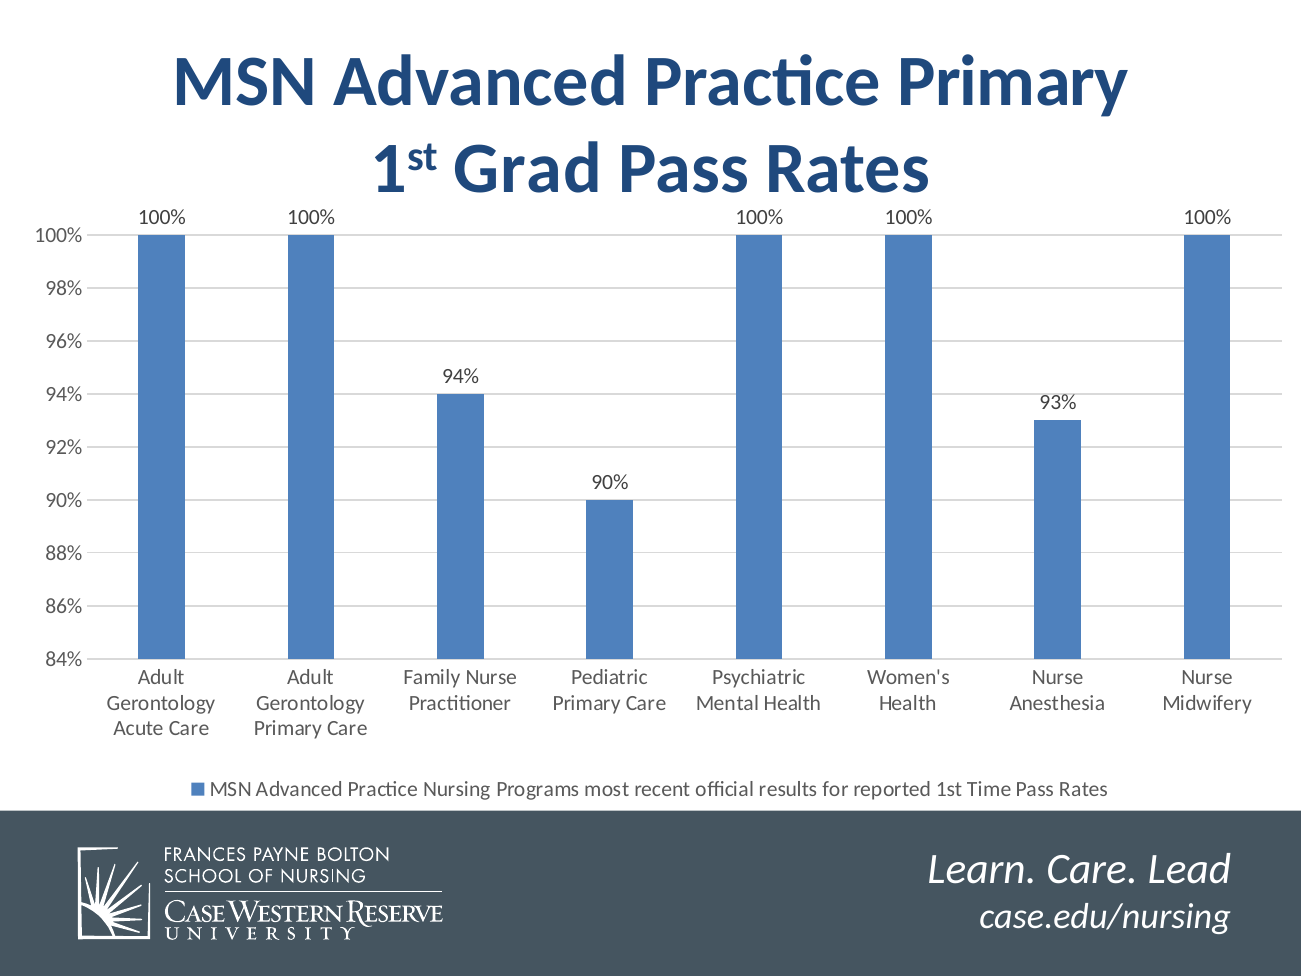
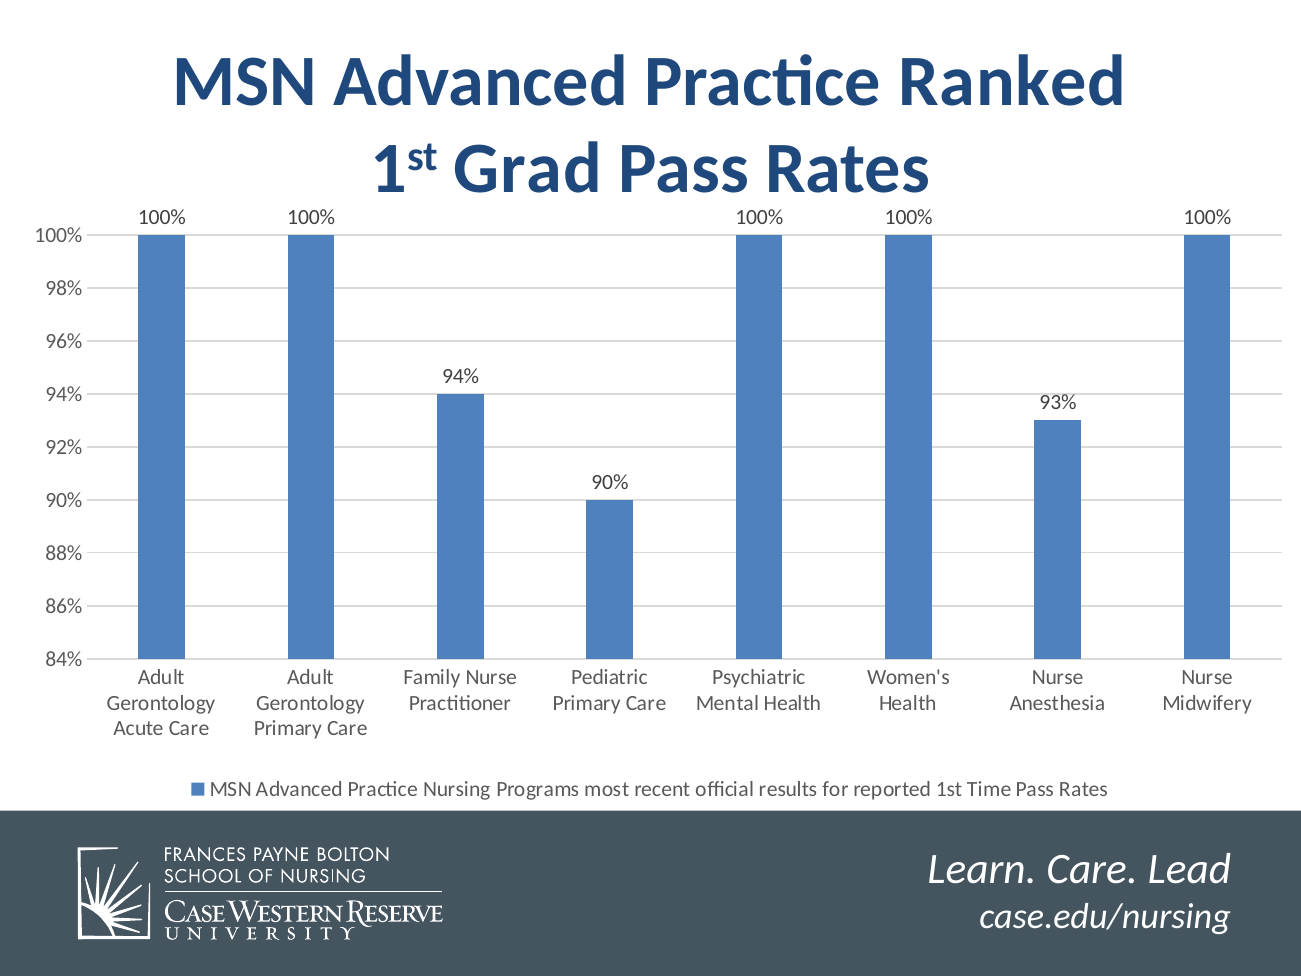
Practice Primary: Primary -> Ranked (1012, 82)
